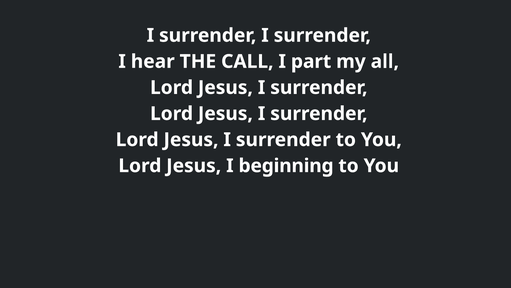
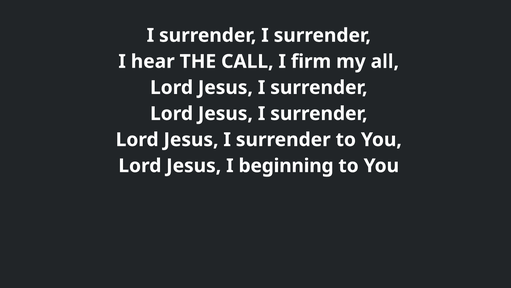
part: part -> firm (311, 61)
